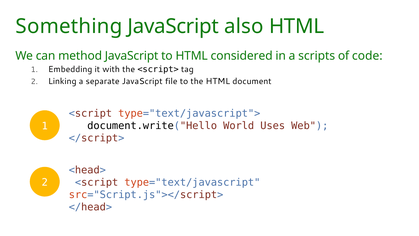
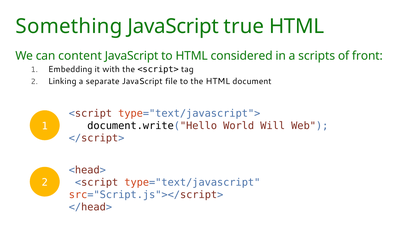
also: also -> true (244, 26)
method: method -> content (80, 56)
code: code -> front (367, 56)
Uses: Uses -> Will (273, 126)
